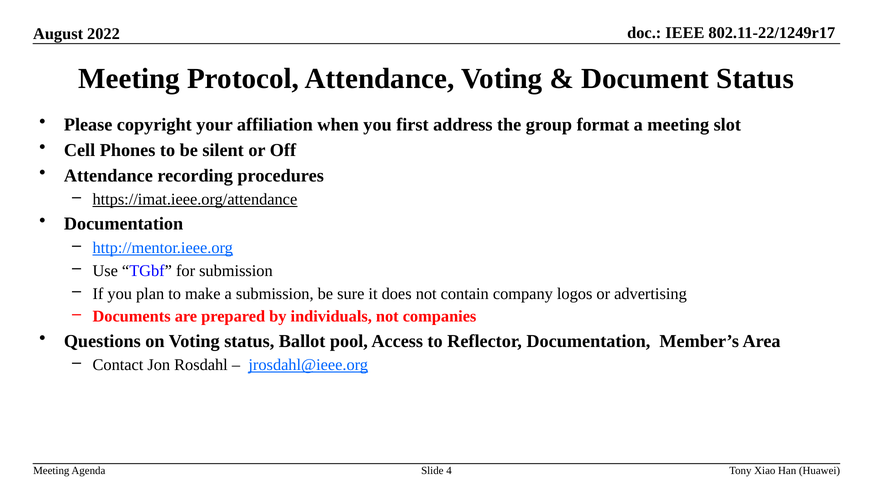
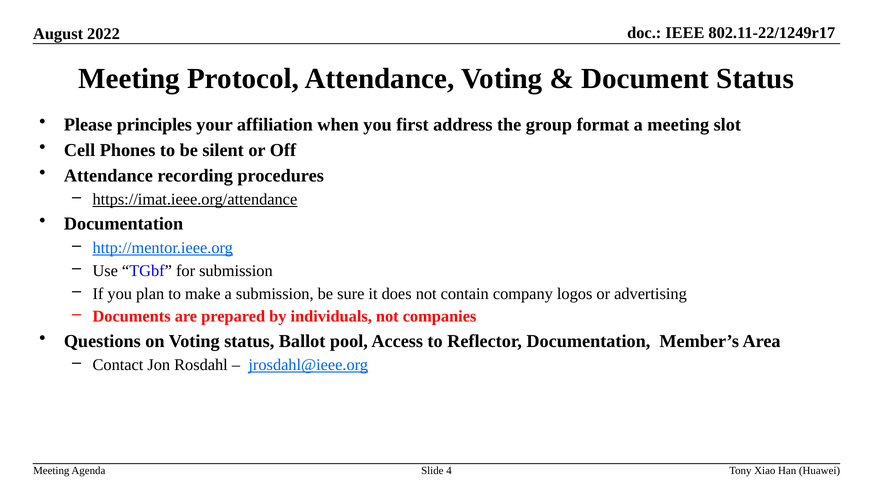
copyright: copyright -> principles (154, 125)
